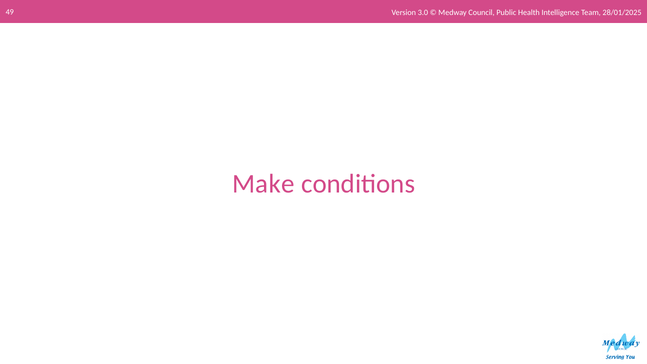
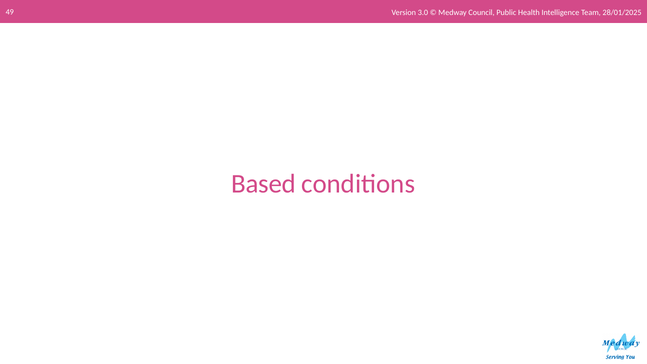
Make: Make -> Based (264, 184)
